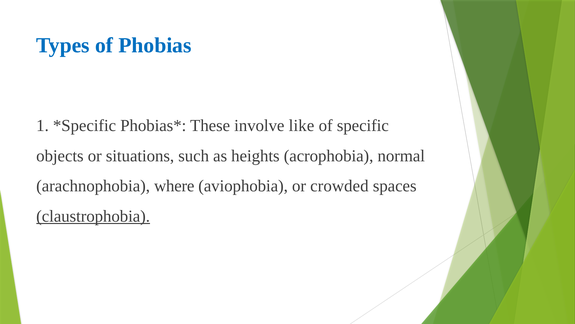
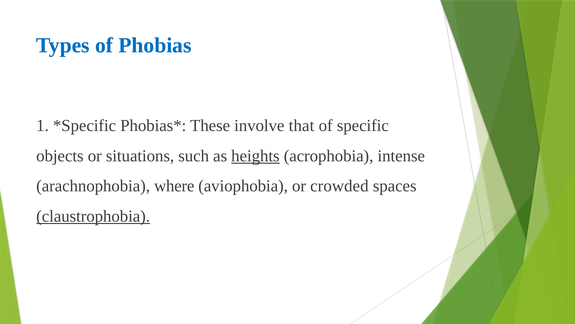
like: like -> that (302, 125)
heights underline: none -> present (255, 156)
normal: normal -> intense (401, 156)
